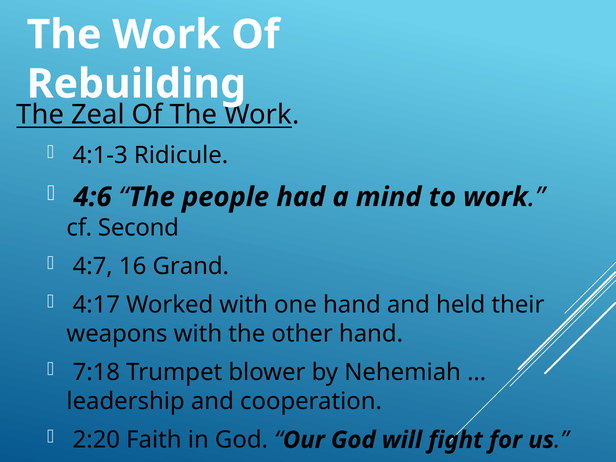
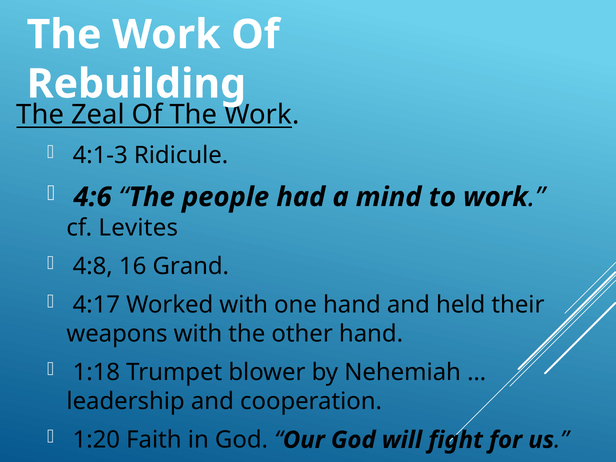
Second: Second -> Levites (138, 228)
4:7: 4:7 -> 4:8 (93, 266)
7:18: 7:18 -> 1:18 (96, 373)
2:20: 2:20 -> 1:20 (96, 440)
